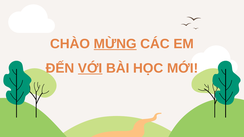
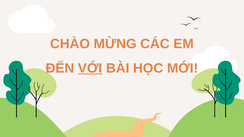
MỪNG underline: present -> none (115, 44)
